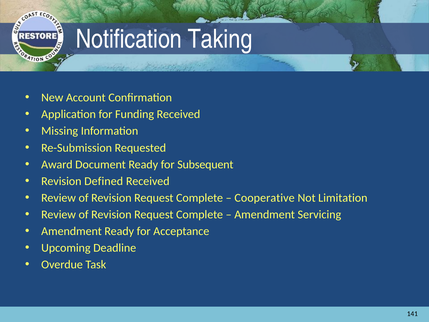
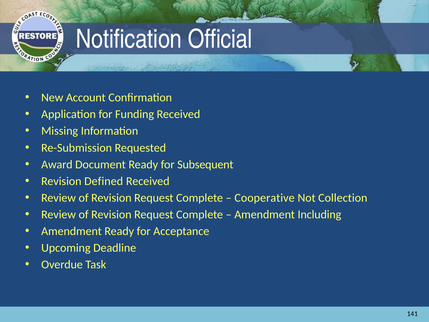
Taking: Taking -> Official (220, 39)
Limitation: Limitation -> Collection (343, 198)
Servicing: Servicing -> Including (319, 214)
